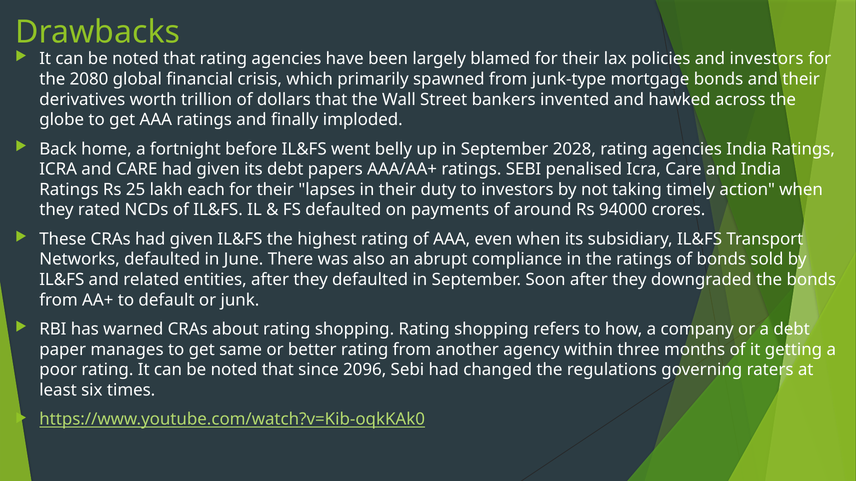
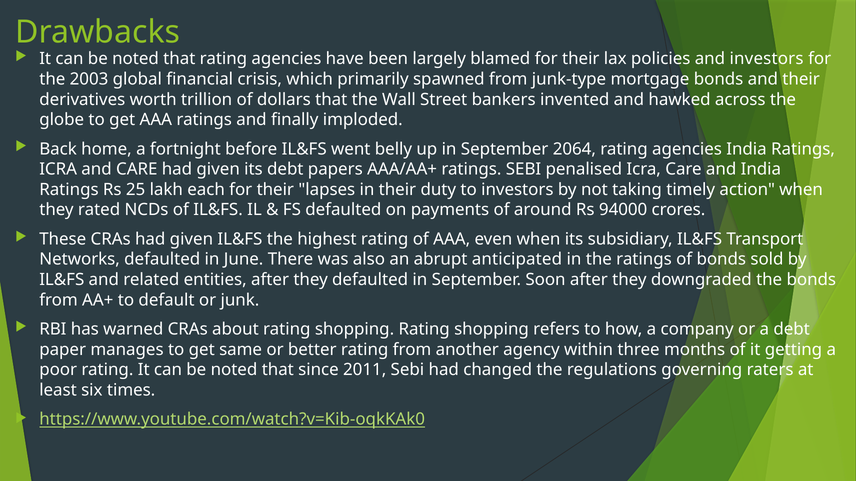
2080: 2080 -> 2003 (89, 79)
2028: 2028 -> 2064 (574, 149)
compliance: compliance -> anticipated (517, 260)
2096: 2096 -> 2011 (365, 370)
